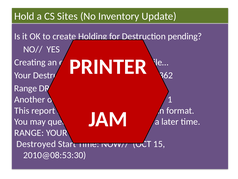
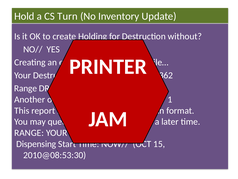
Sites: Sites -> Turn (67, 16)
pending: pending -> without (185, 36)
Destroyed: Destroyed -> Dispensing (36, 144)
